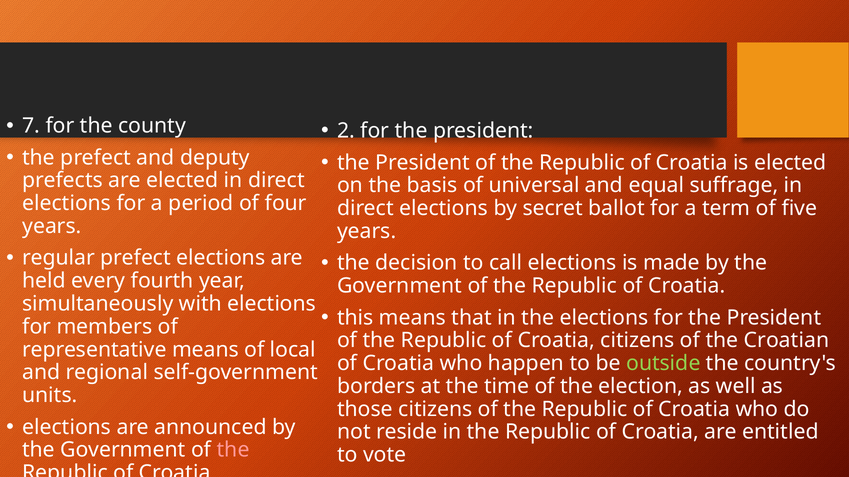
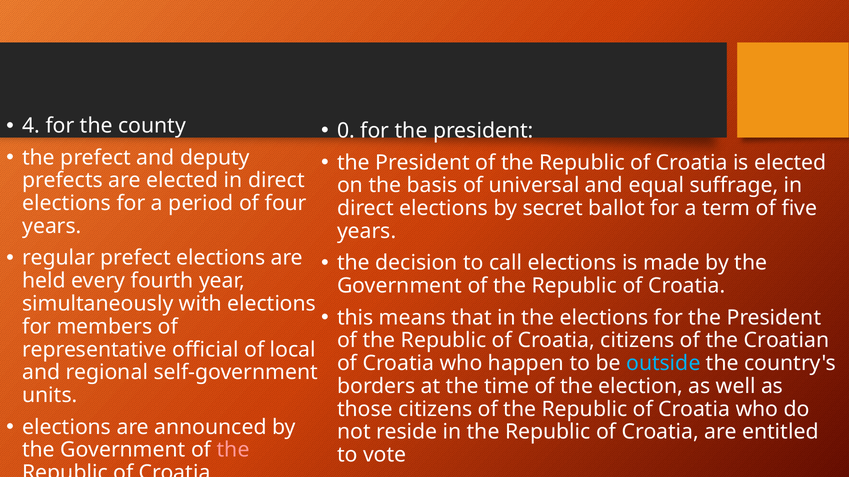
7: 7 -> 4 (31, 126)
2: 2 -> 0 (346, 131)
representative means: means -> official (205, 350)
outside colour: light green -> light blue (663, 364)
